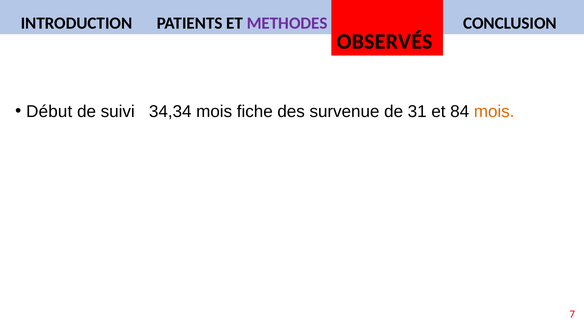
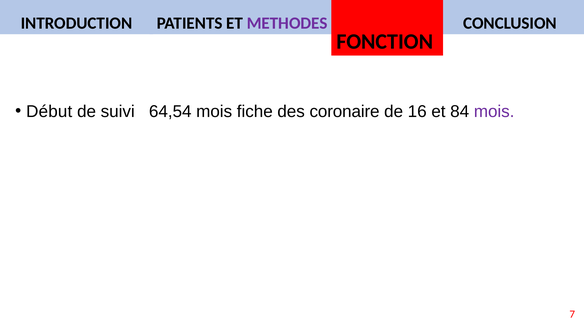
OBSERVÉS: OBSERVÉS -> FONCTION (385, 42)
34,34: 34,34 -> 64,54 (170, 111)
survenue: survenue -> coronaire (345, 111)
31: 31 -> 16 (417, 111)
mois colour: orange -> purple (494, 111)
